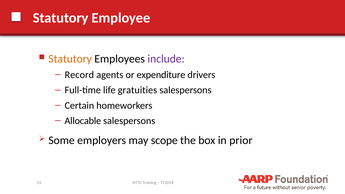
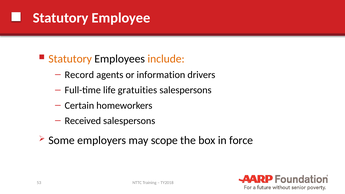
include colour: purple -> orange (166, 59)
expenditure: expenditure -> information (161, 75)
Allocable: Allocable -> Received (83, 121)
prior: prior -> force (241, 140)
